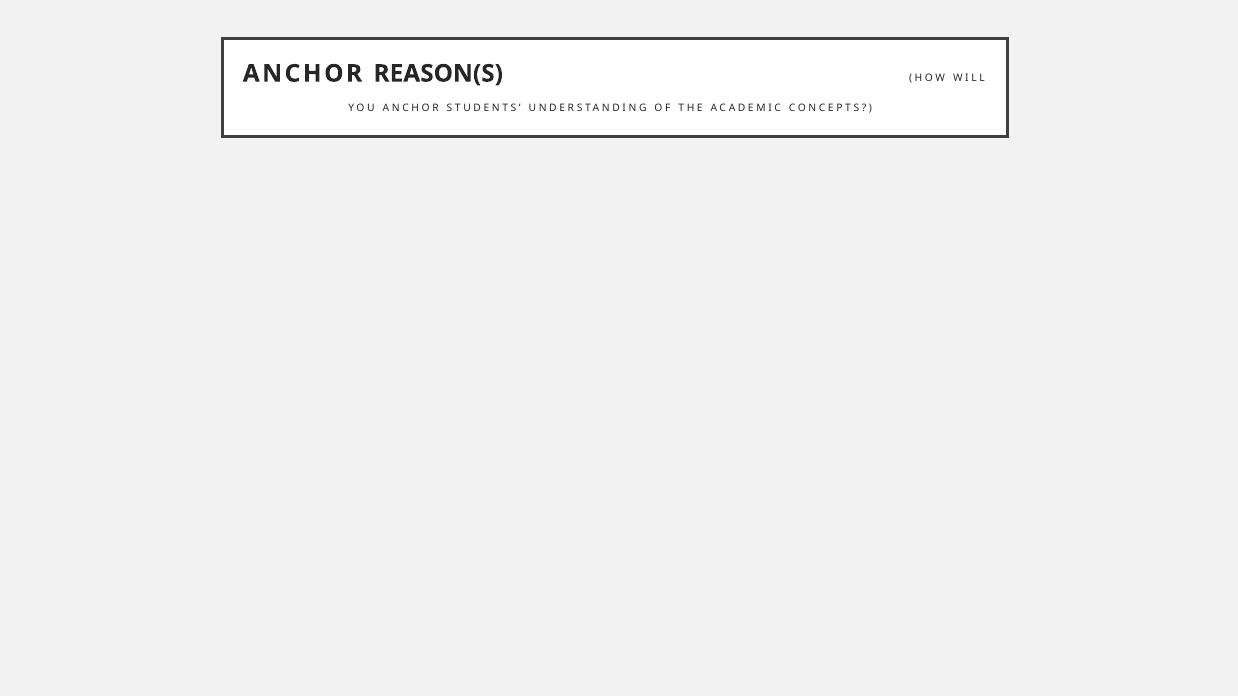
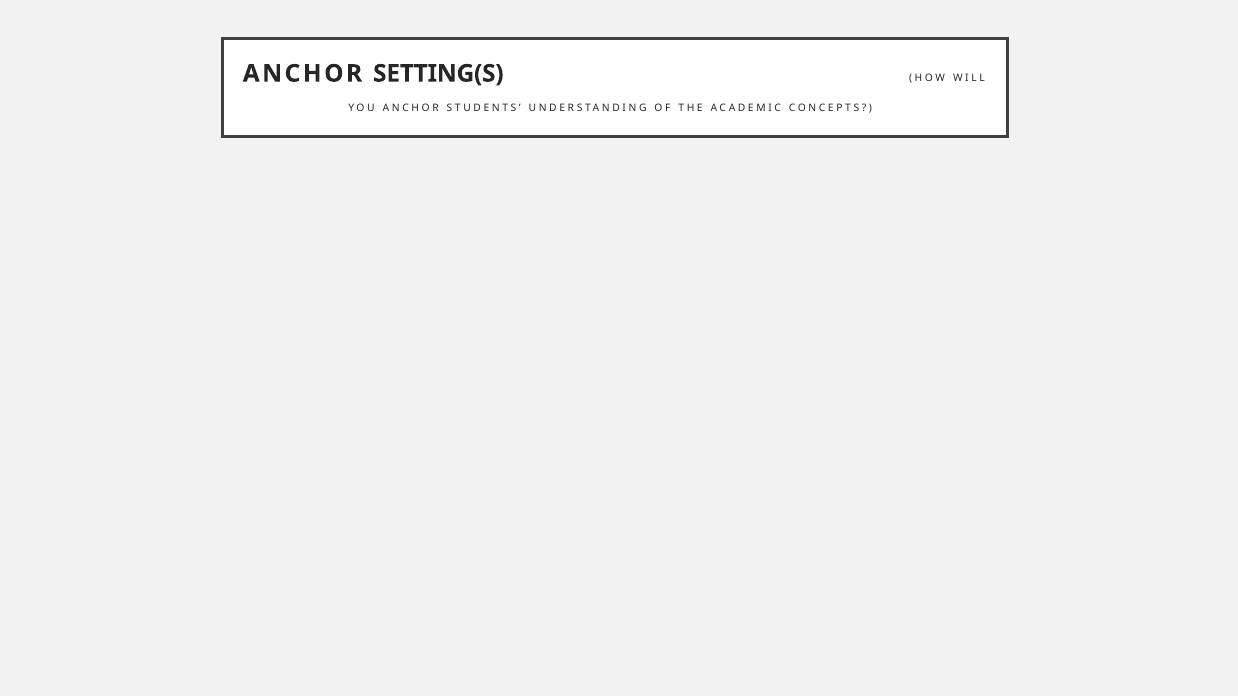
REASON(S: REASON(S -> SETTING(S (438, 74)
